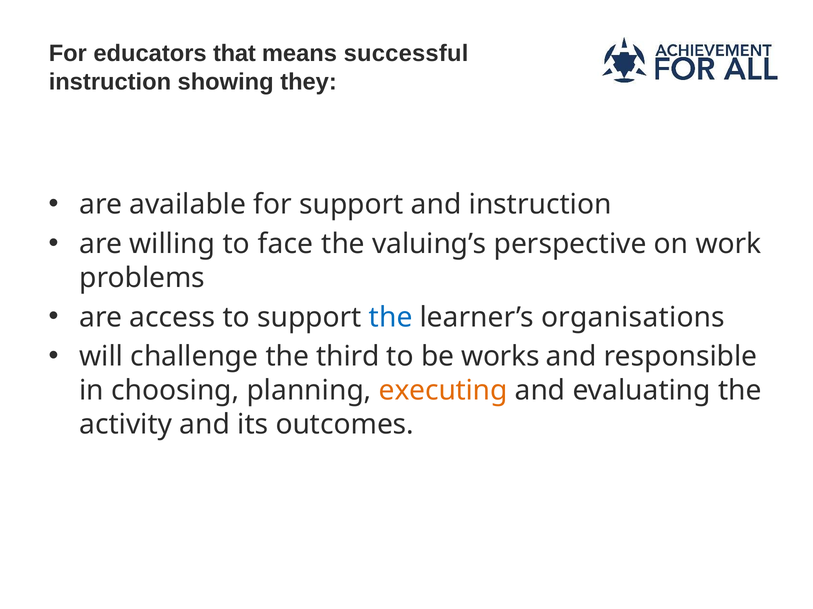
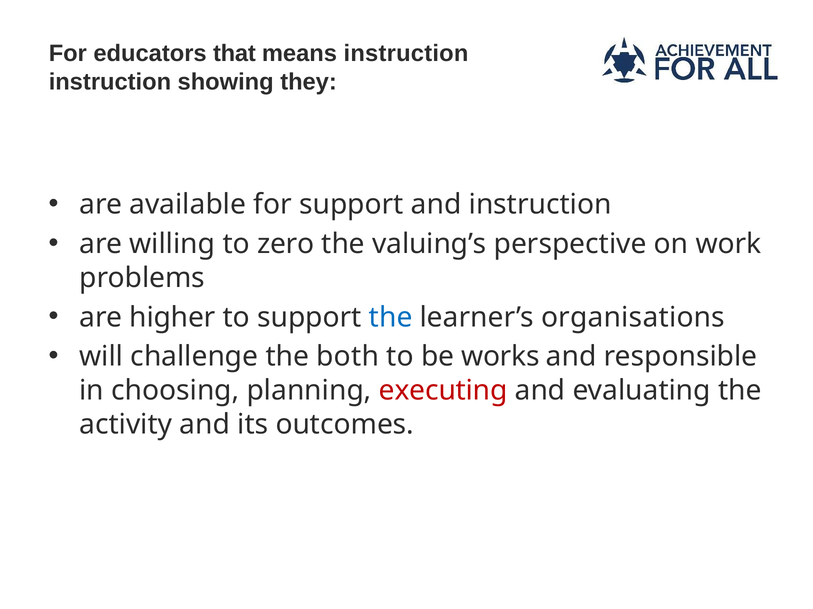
means successful: successful -> instruction (406, 53)
face: face -> zero (286, 244)
access: access -> higher (172, 318)
third: third -> both (348, 357)
executing colour: orange -> red (443, 391)
